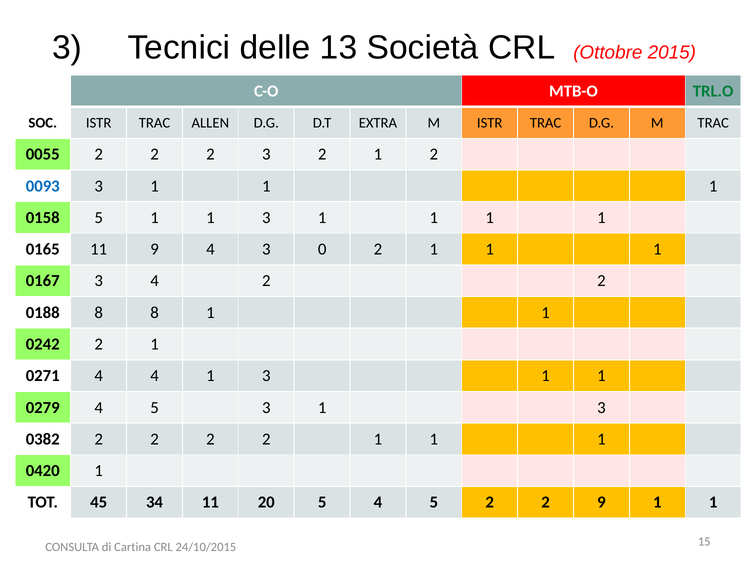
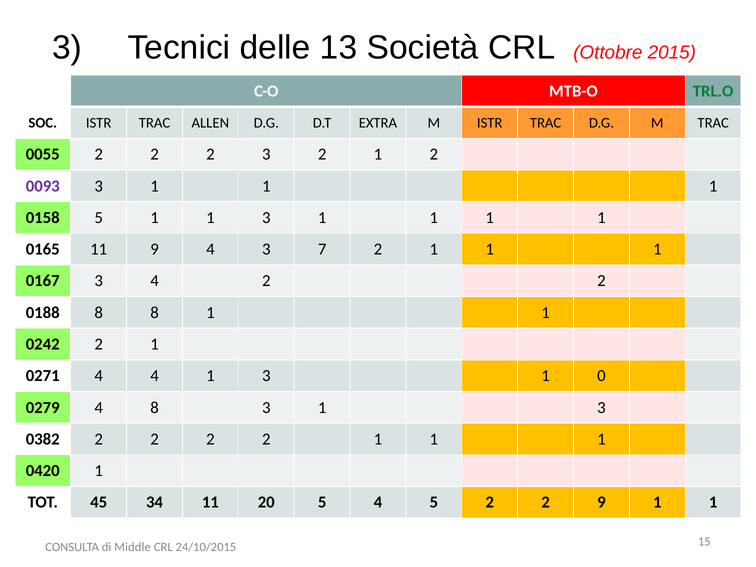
0093 colour: blue -> purple (43, 186)
0: 0 -> 7 (322, 249)
1: 1 -> 0 (601, 376)
0279 4 5: 5 -> 8 (155, 407)
Cartina: Cartina -> Middle (133, 547)
